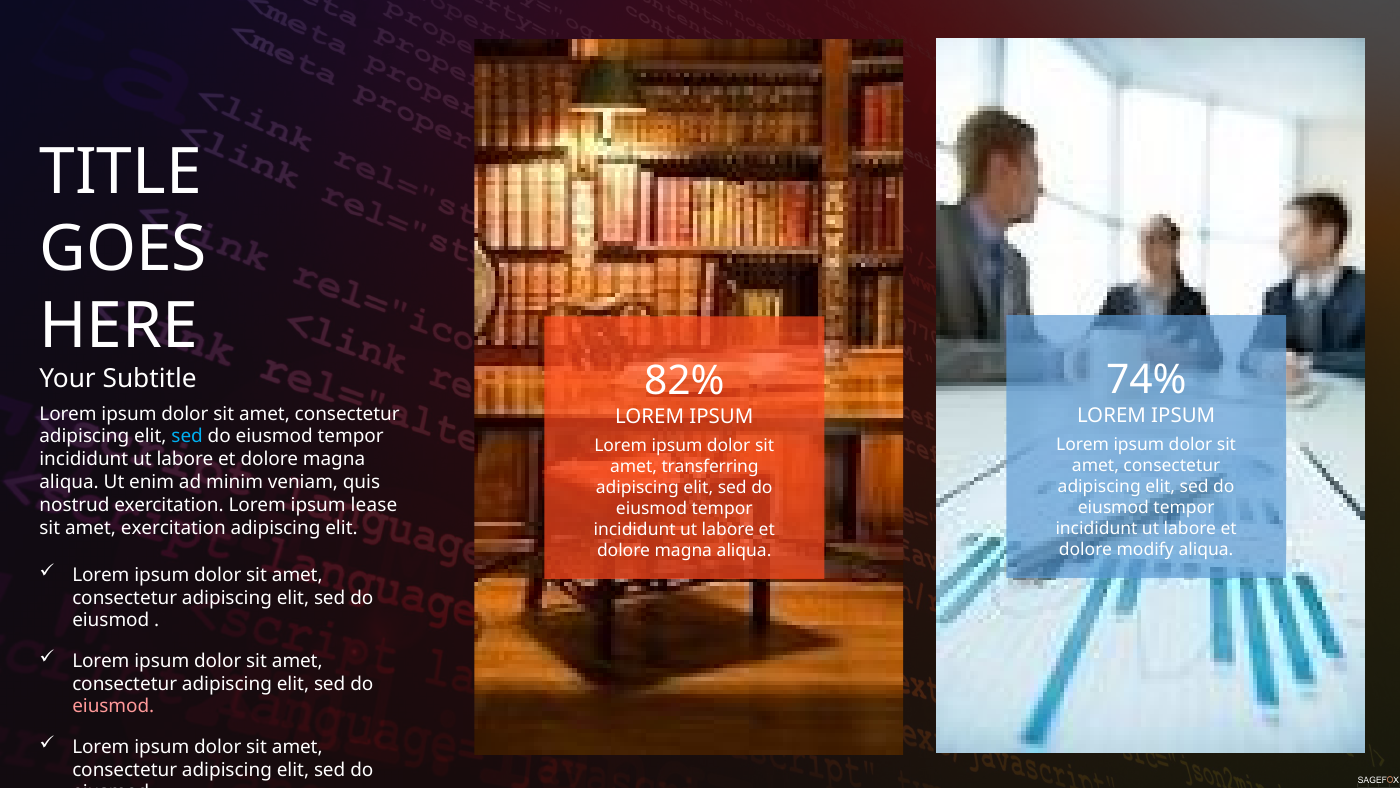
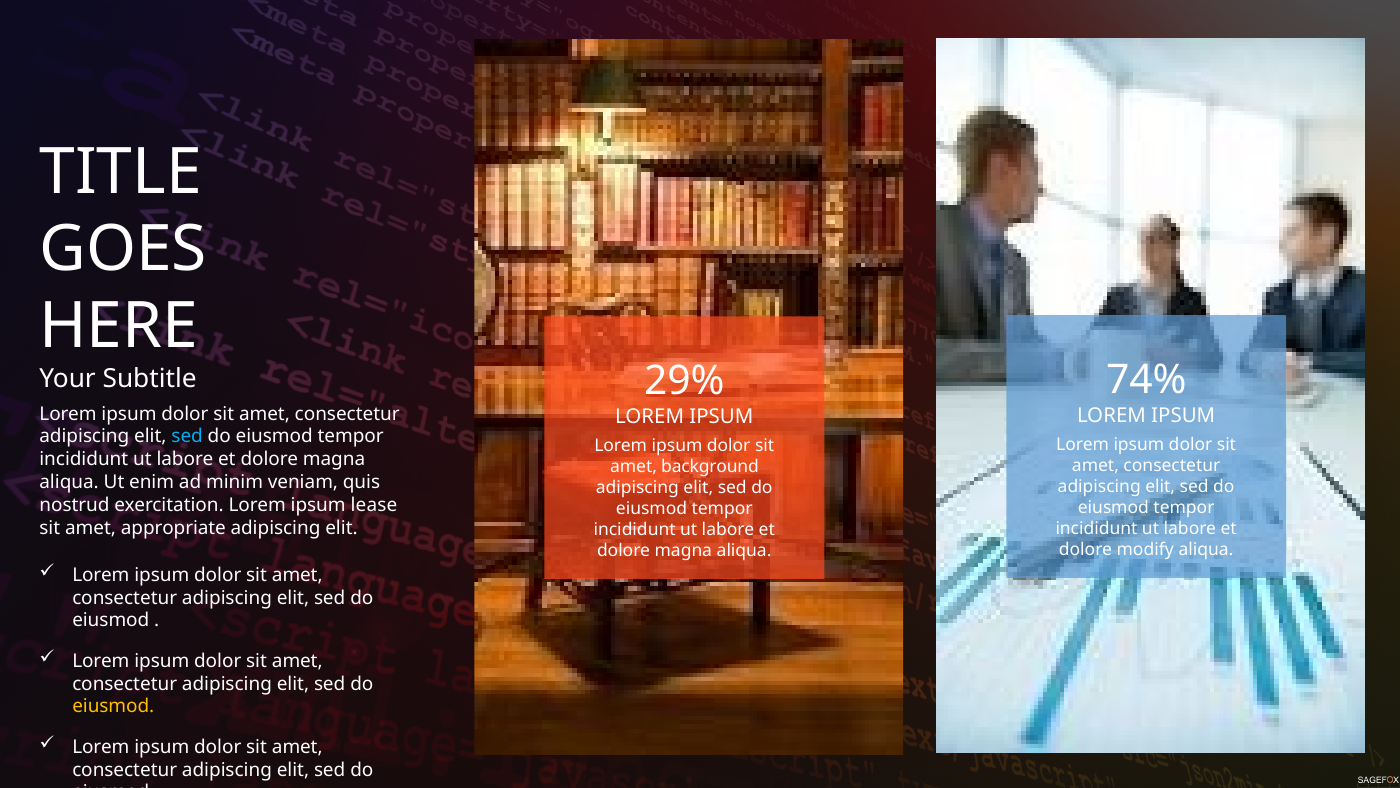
82%: 82% -> 29% (684, 381)
transferring: transferring -> background (710, 467)
amet exercitation: exercitation -> appropriate (173, 527)
eiusmod colour: pink -> yellow (113, 706)
